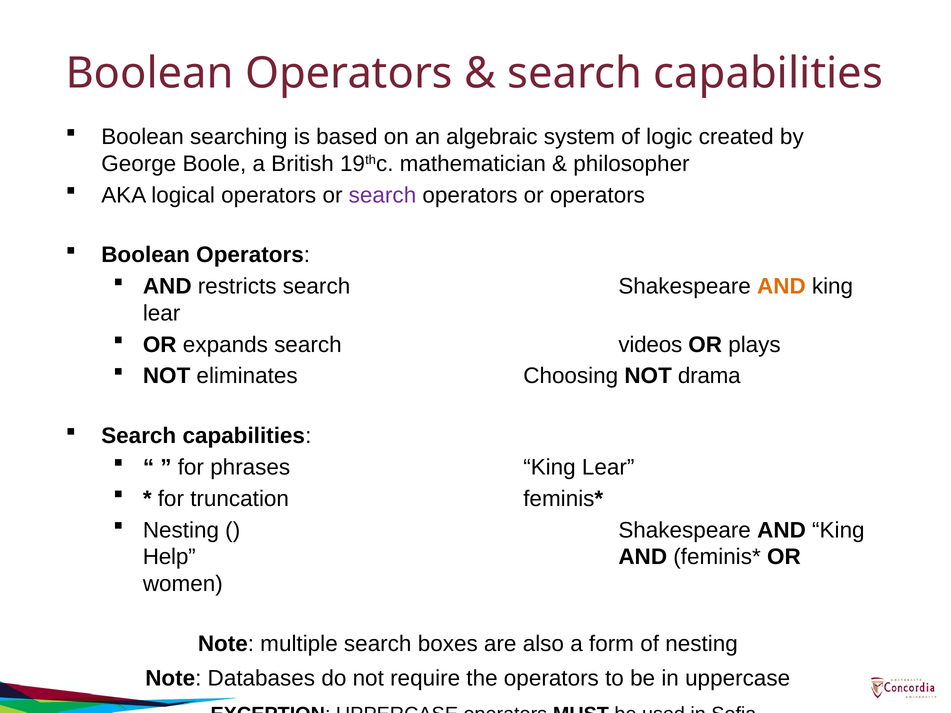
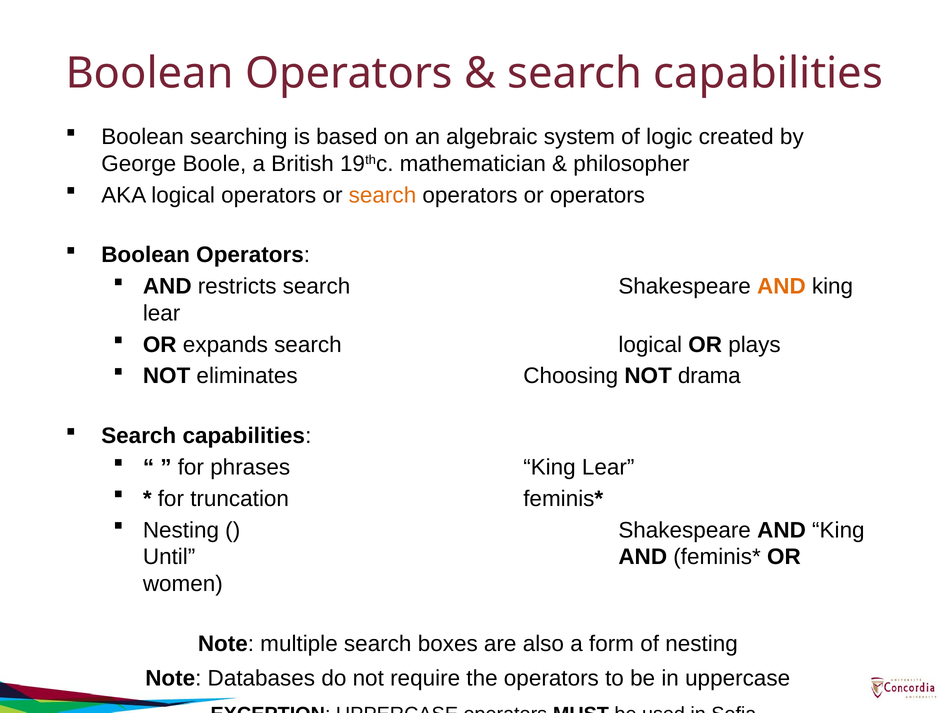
search colour: purple -> orange (382, 195)
search videos: videos -> logical (650, 345)
Help: Help -> Until (169, 557)
